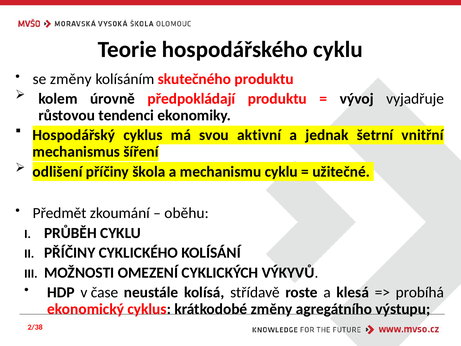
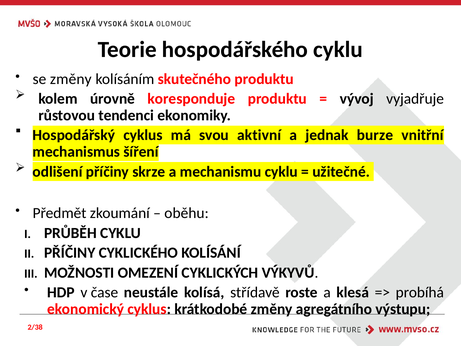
předpokládají: předpokládají -> koresponduje (191, 99)
šetrní: šetrní -> burze (375, 135)
škola: škola -> skrze (149, 172)
